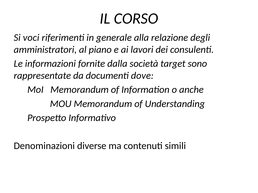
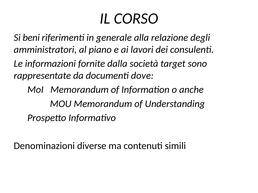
voci: voci -> beni (31, 38)
